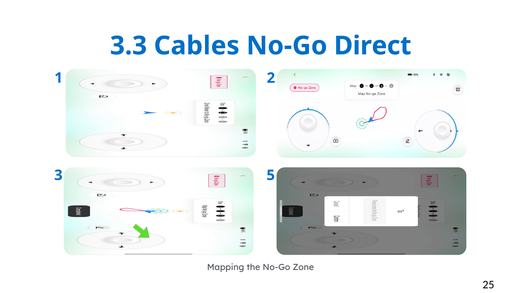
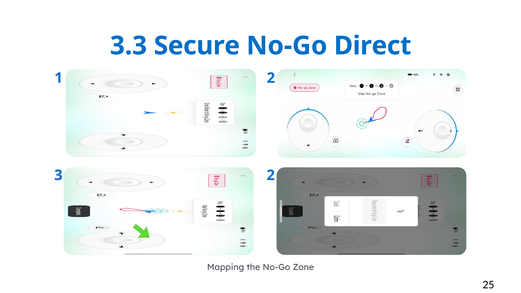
Cables: Cables -> Secure (197, 46)
3 5: 5 -> 2 (271, 175)
